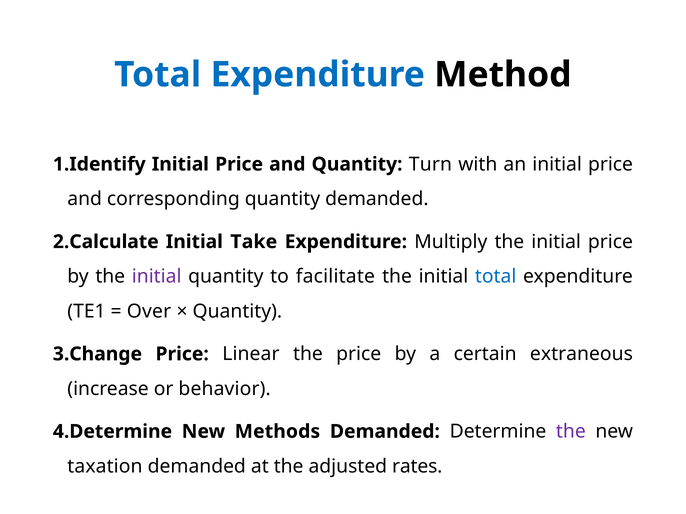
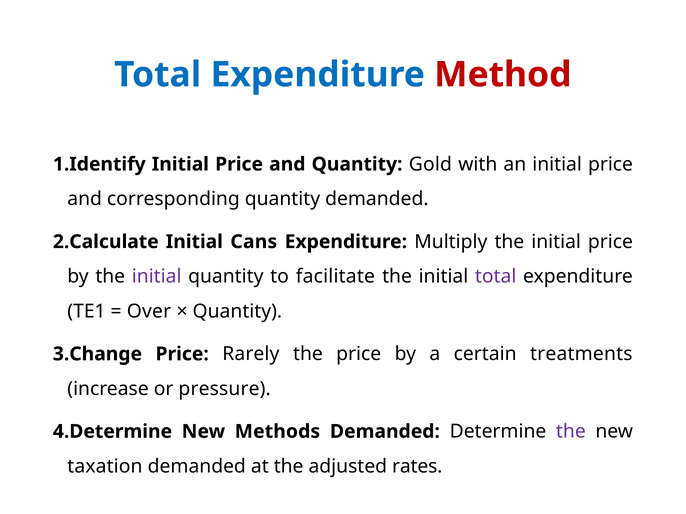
Method colour: black -> red (503, 75)
Turn: Turn -> Gold (430, 164)
Take: Take -> Cans (254, 242)
total colour: blue -> purple (496, 277)
Linear: Linear -> Rarely (251, 354)
extraneous: extraneous -> treatments (581, 354)
behavior: behavior -> pressure (225, 389)
